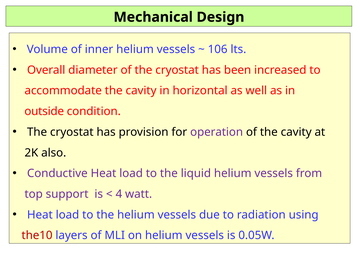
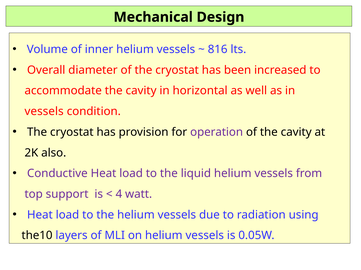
106: 106 -> 816 (218, 49)
outside: outside -> vessels (44, 112)
the10 colour: red -> black (37, 236)
